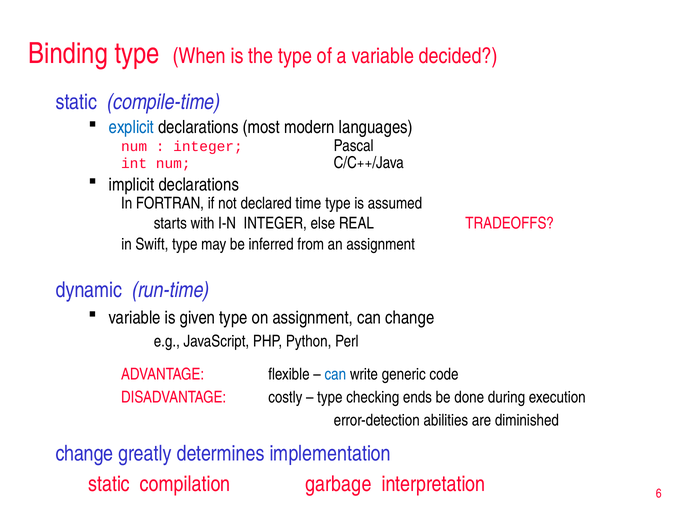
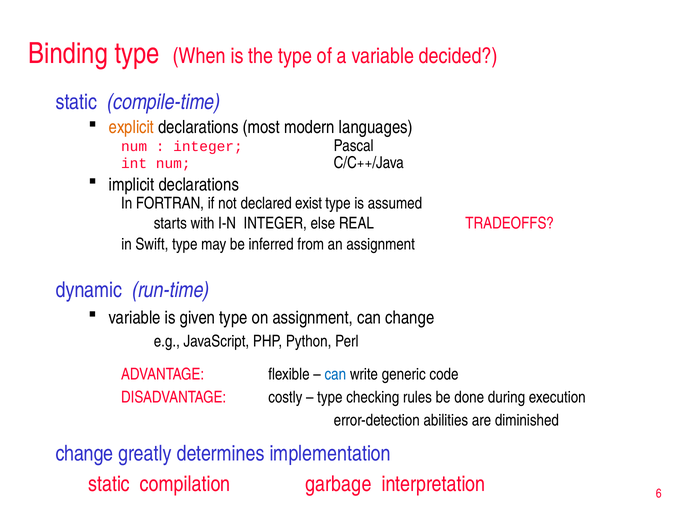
explicit colour: blue -> orange (131, 127)
time: time -> exist (309, 203)
ends: ends -> rules (417, 398)
